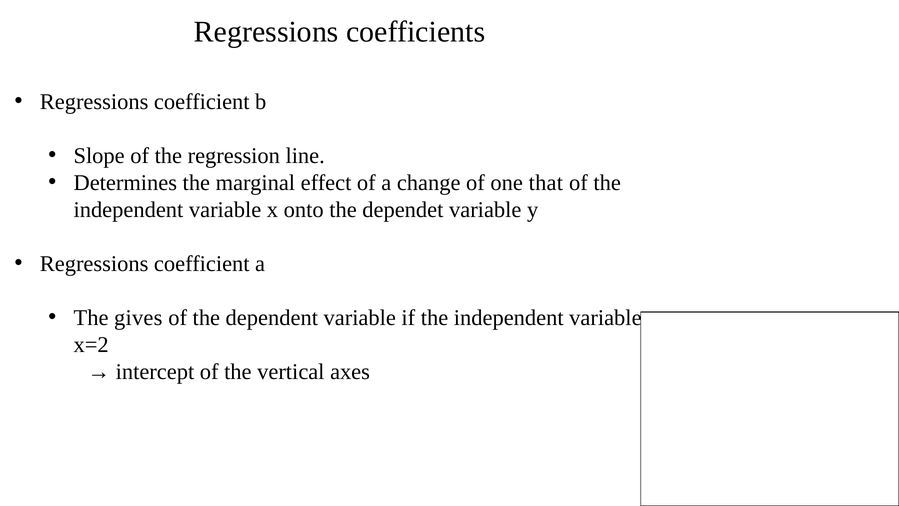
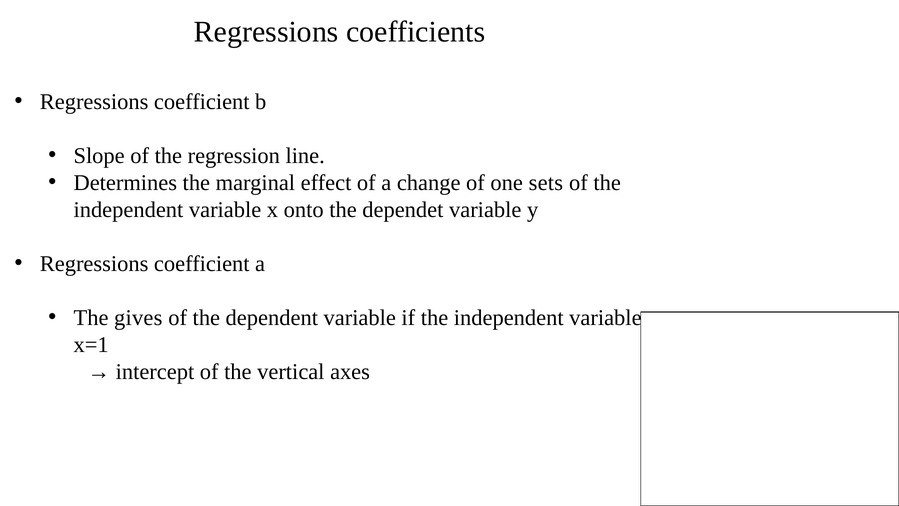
that: that -> sets (546, 183)
x=2: x=2 -> x=1 (91, 344)
